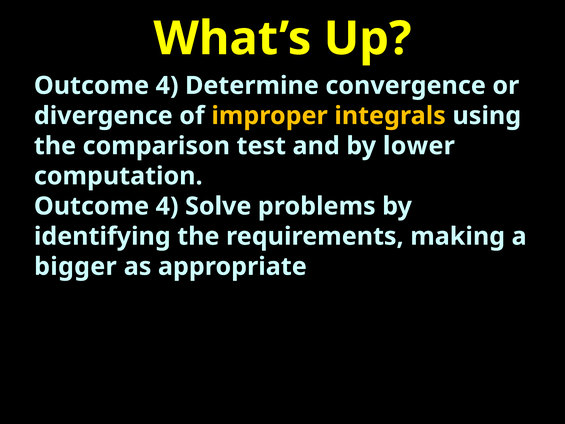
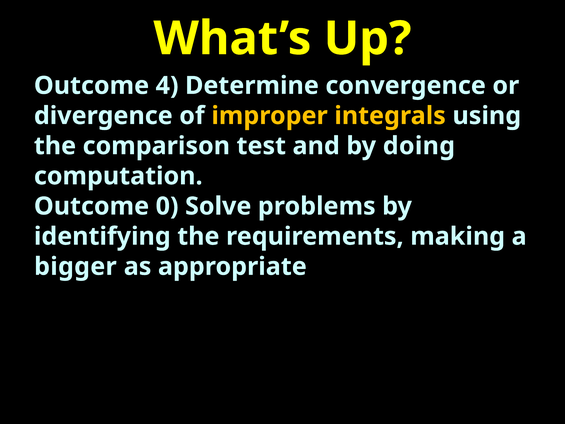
lower: lower -> doing (419, 146)
4: 4 -> 0 (167, 206)
